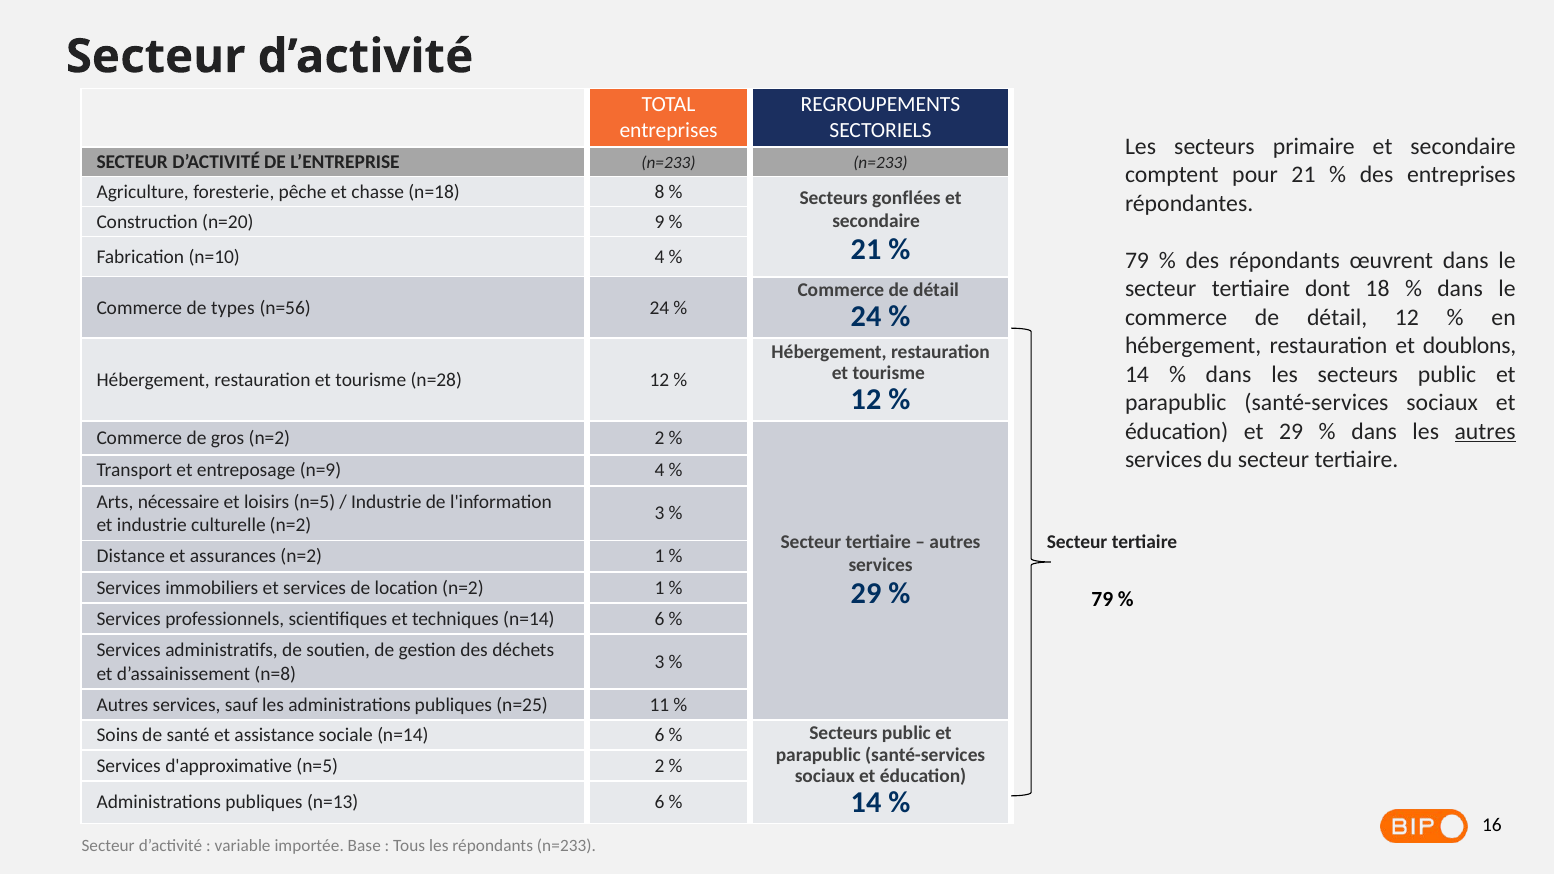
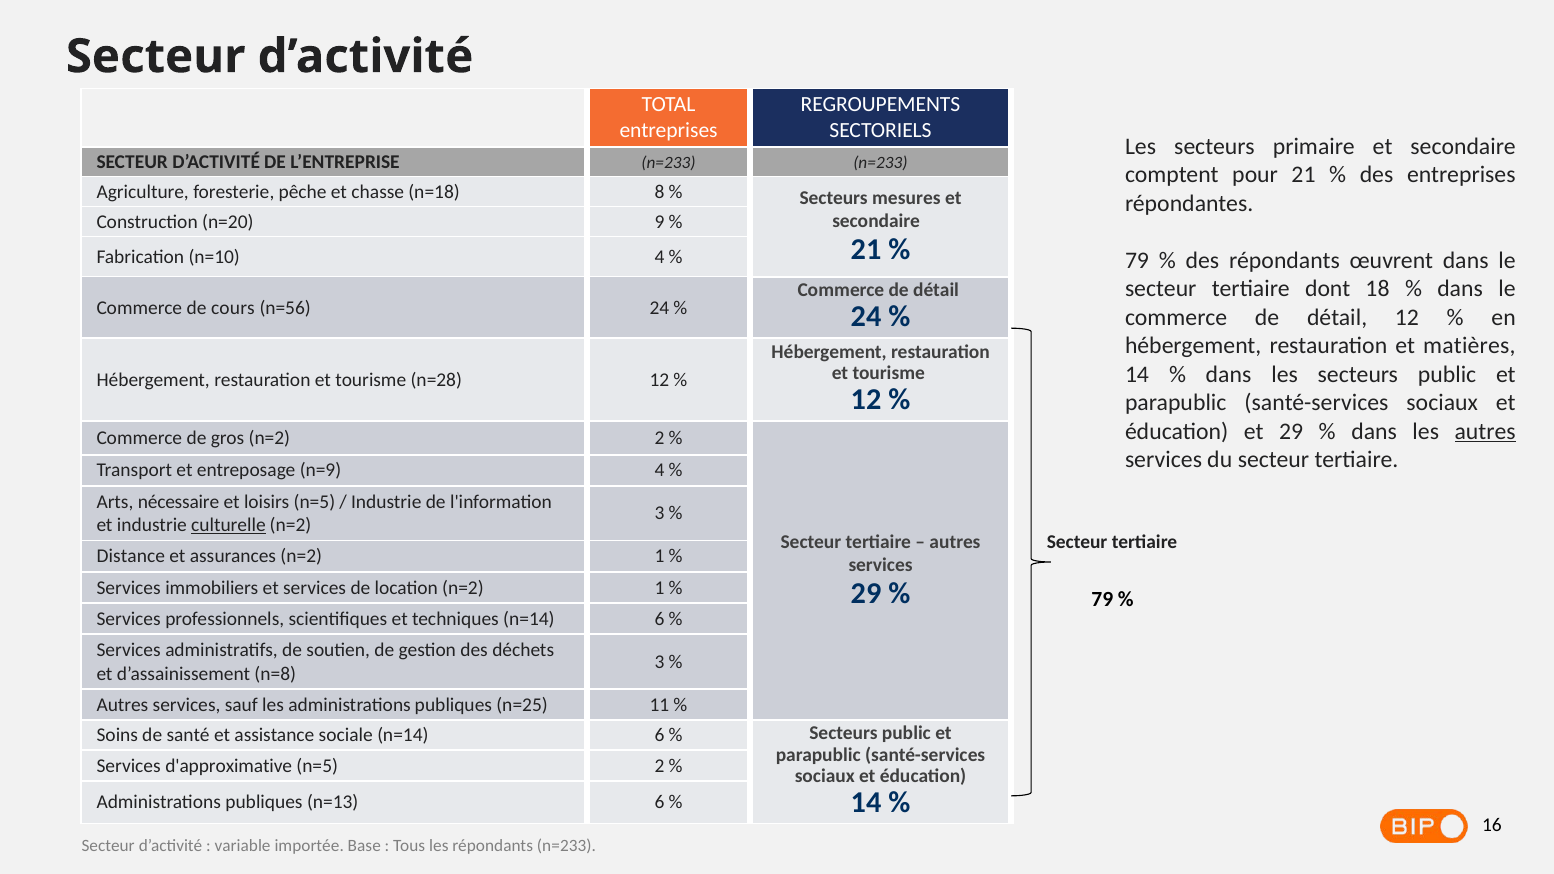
gonflées: gonflées -> mesures (906, 198)
types: types -> cours (233, 308)
doublons: doublons -> matières (1469, 346)
culturelle underline: none -> present (228, 525)
